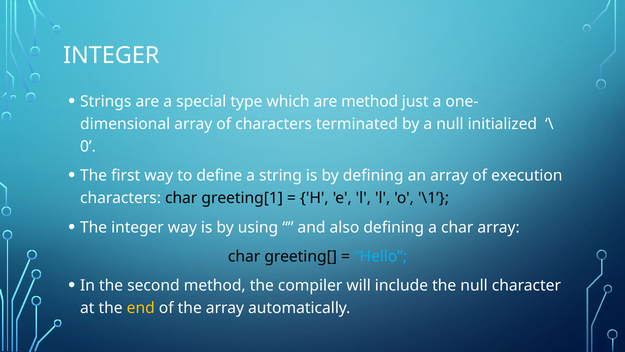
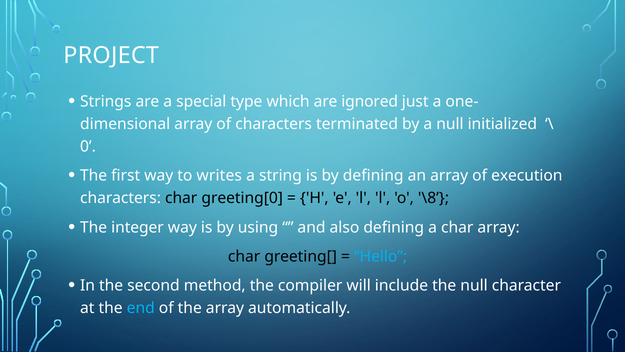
INTEGER: INTEGER -> PROJECT (111, 55)
are method: method -> ignored (370, 102)
define: define -> writes (219, 176)
greeting[1: greeting[1 -> greeting[0 (242, 198)
\1: \1 -> \8 (434, 198)
end colour: yellow -> light blue (141, 308)
